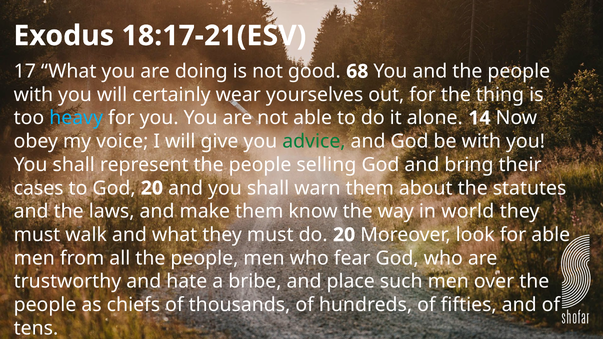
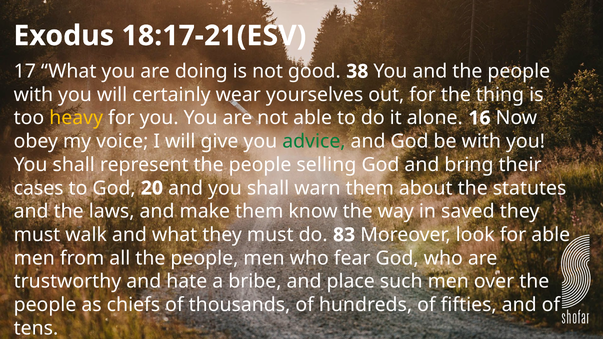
68: 68 -> 38 (357, 71)
heavy colour: light blue -> yellow (76, 118)
14: 14 -> 16 (479, 118)
world: world -> saved (468, 212)
do 20: 20 -> 83 (344, 235)
